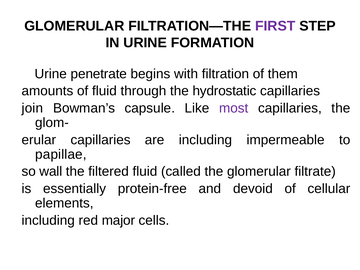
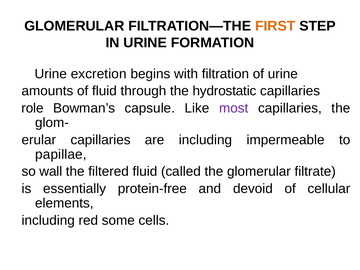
FIRST colour: purple -> orange (275, 26)
penetrate: penetrate -> excretion (99, 74)
of them: them -> urine (283, 74)
join: join -> role (33, 108)
major: major -> some (118, 220)
